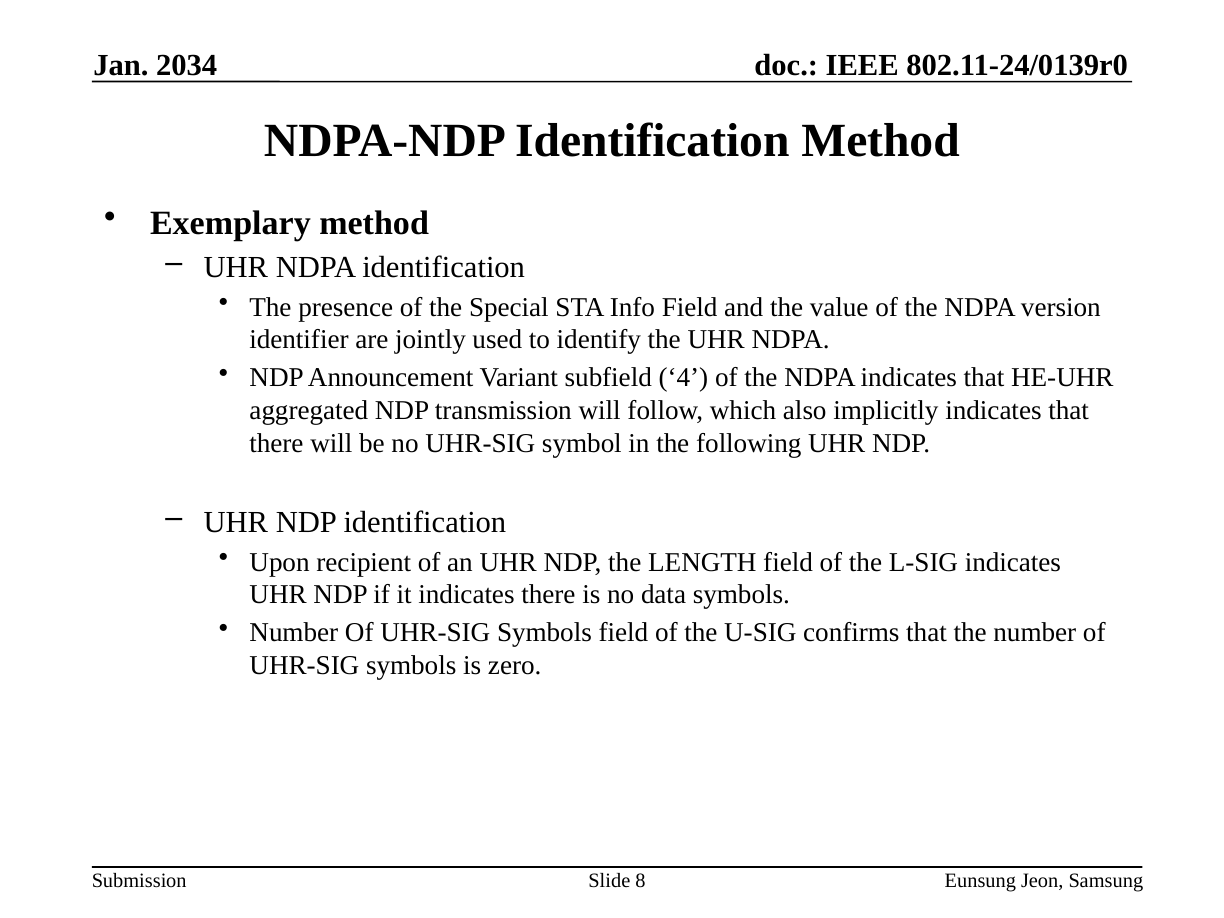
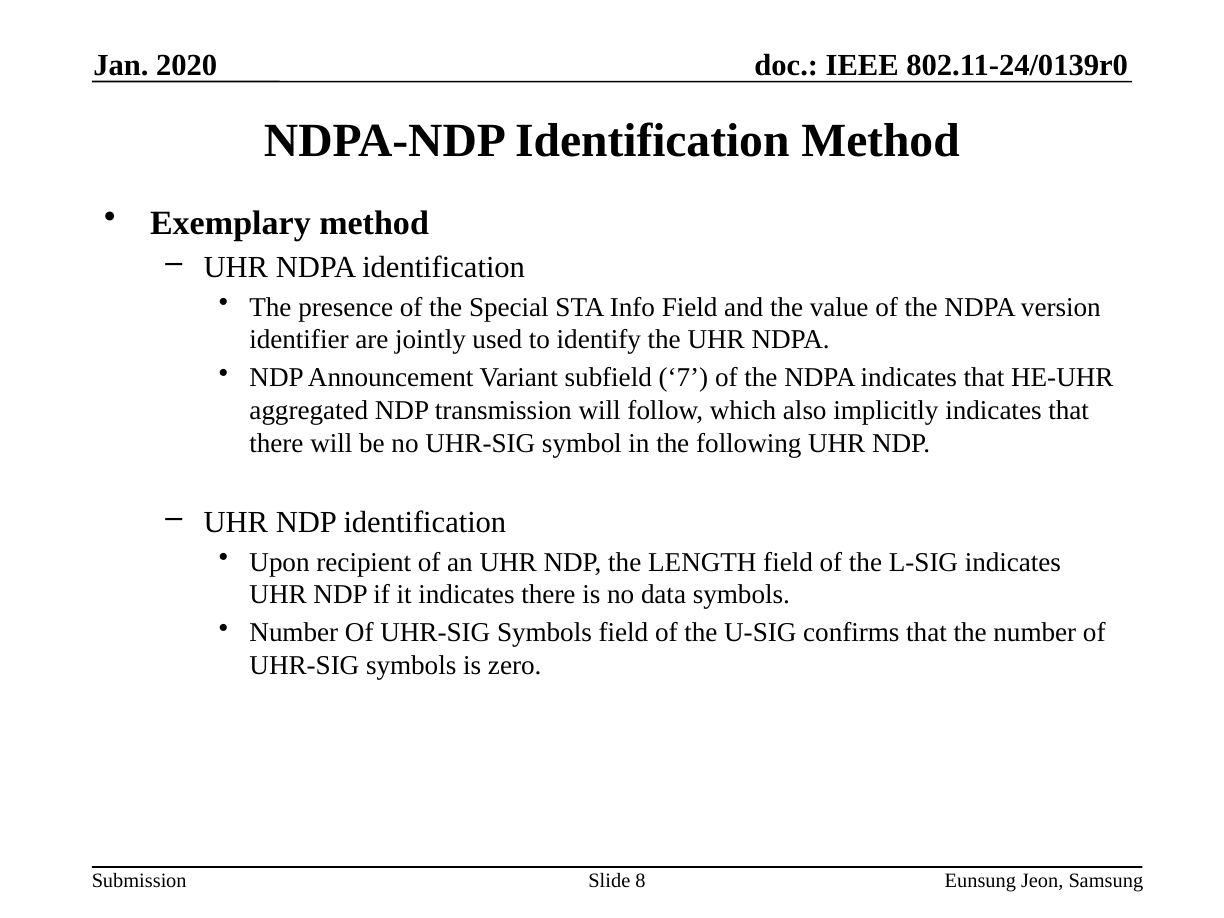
2034: 2034 -> 2020 (187, 65)
4: 4 -> 7 (683, 378)
